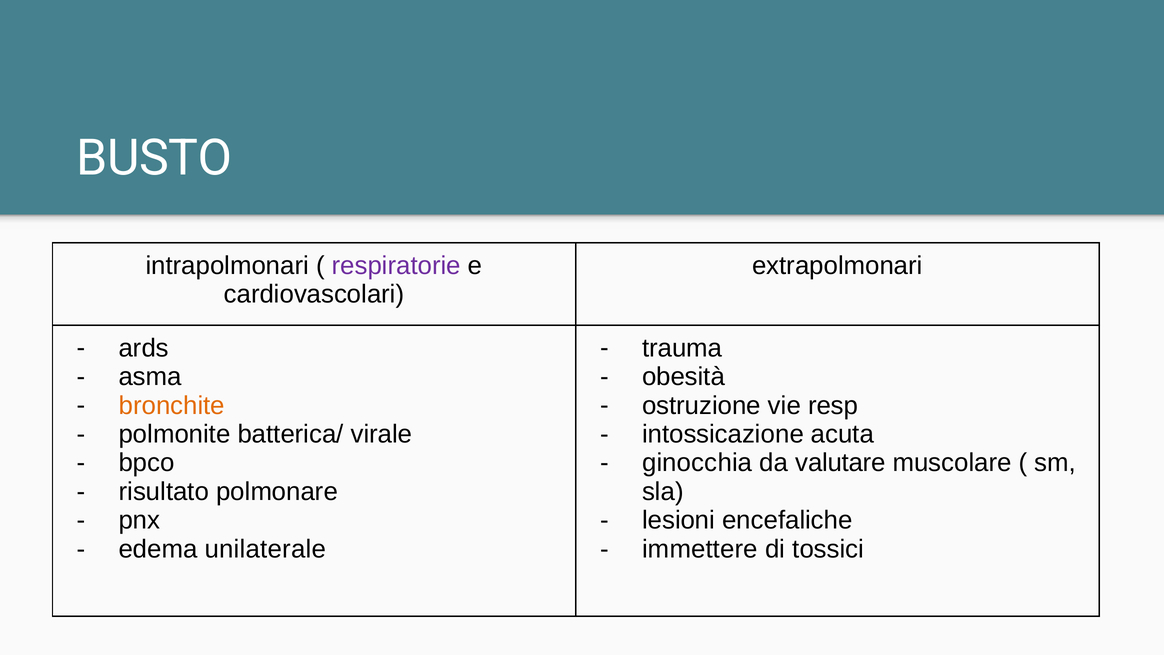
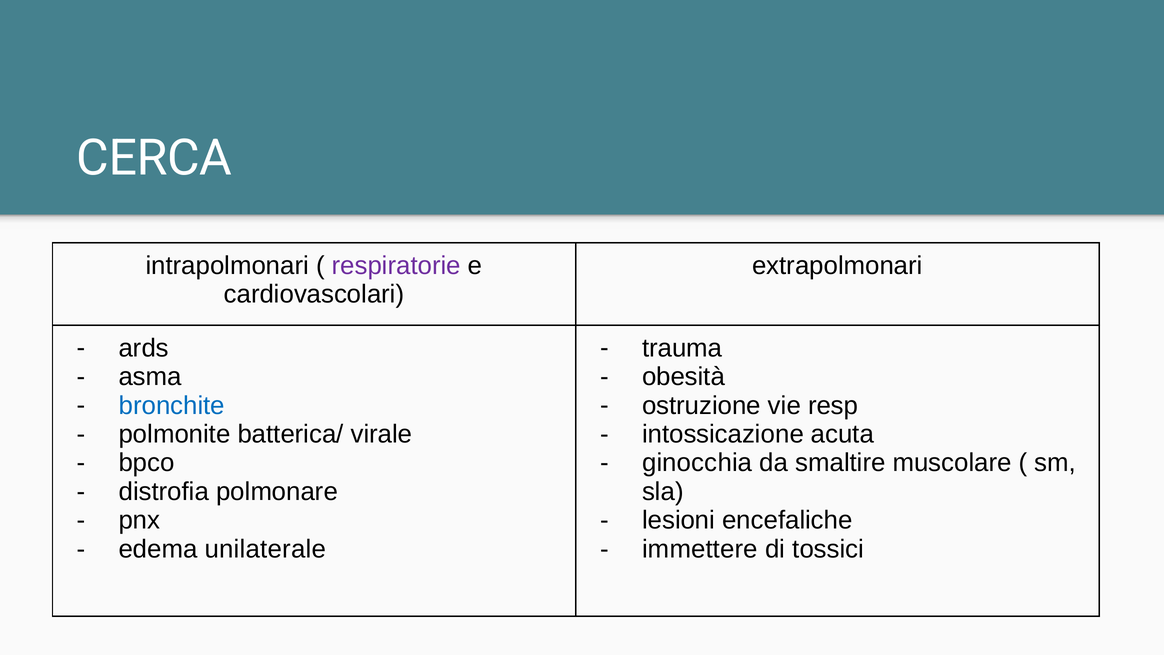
BUSTO: BUSTO -> CERCA (154, 158)
bronchite colour: orange -> blue (172, 405)
valutare: valutare -> smaltire (840, 463)
risultato: risultato -> distrofia (164, 492)
